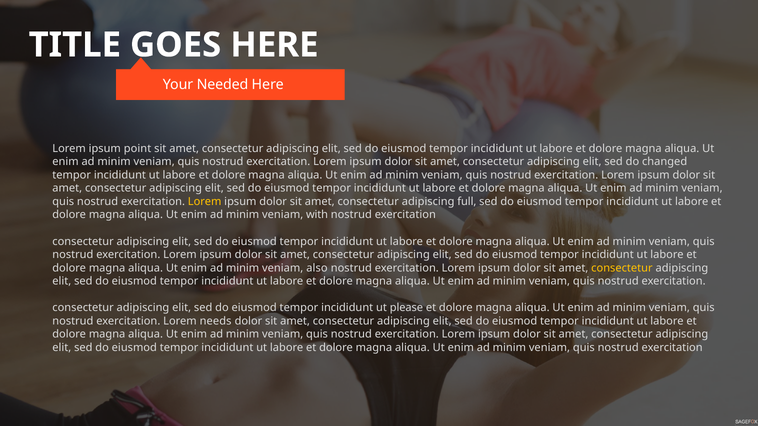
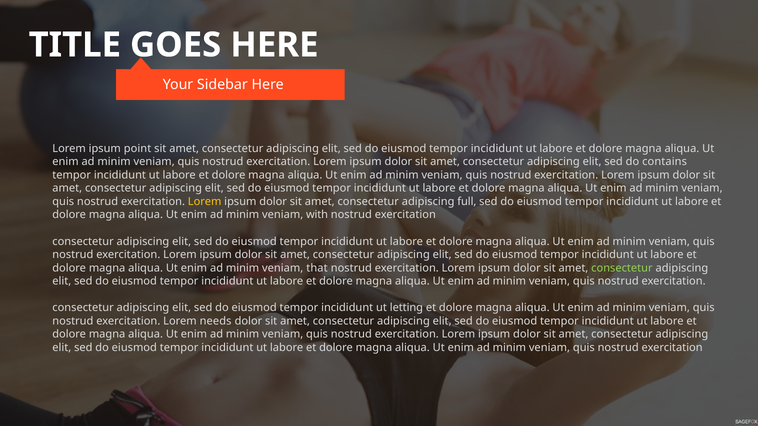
Needed: Needed -> Sidebar (222, 85)
changed: changed -> contains (665, 162)
also: also -> that (317, 268)
consectetur colour: yellow -> light green (622, 268)
please: please -> letting (406, 308)
